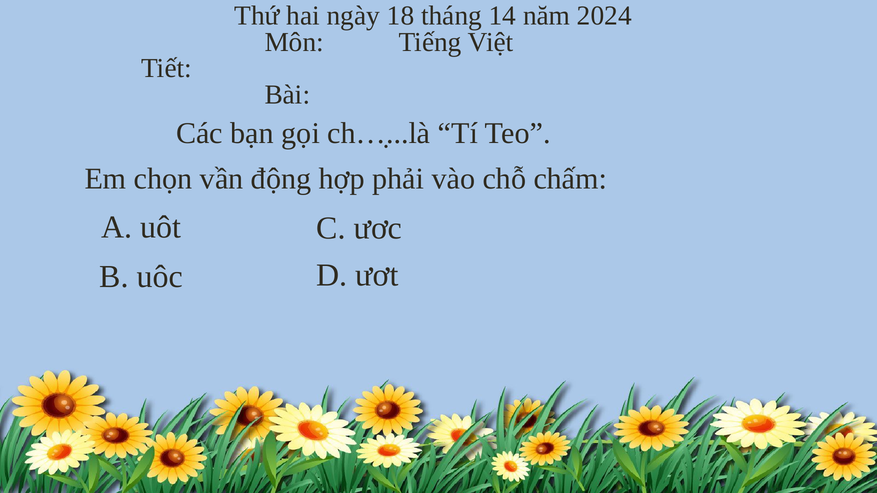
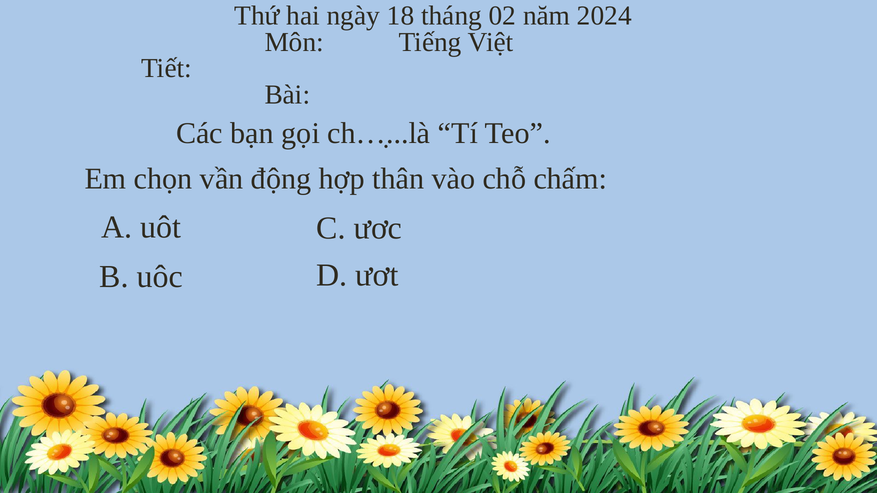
14: 14 -> 02 (502, 16)
phải: phải -> thân (398, 179)
